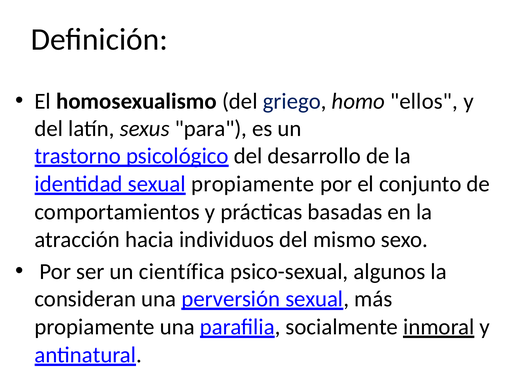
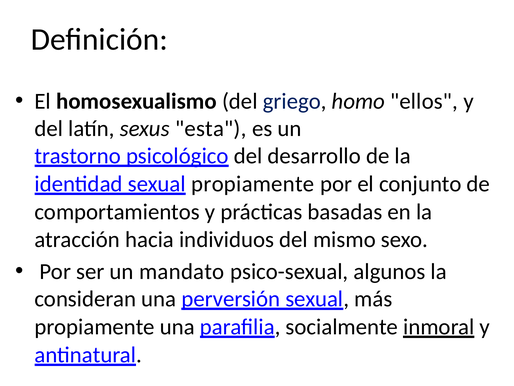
para: para -> esta (211, 128)
científica: científica -> mandato (182, 271)
